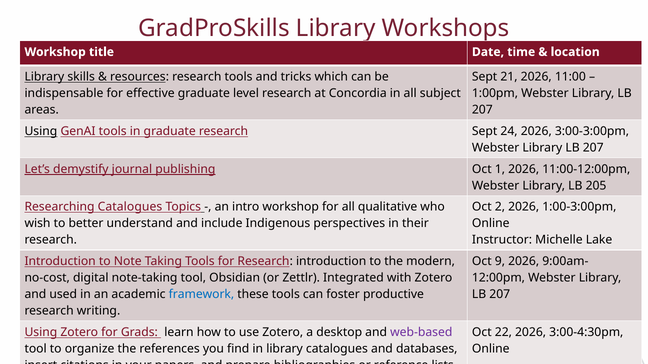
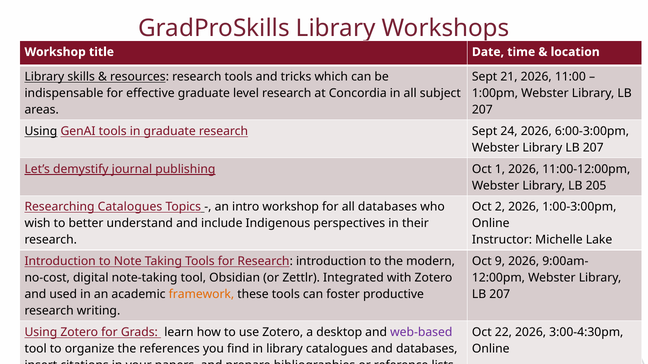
3:00-3:00pm: 3:00-3:00pm -> 6:00-3:00pm (592, 131)
all qualitative: qualitative -> databases (388, 207)
framework colour: blue -> orange (201, 295)
